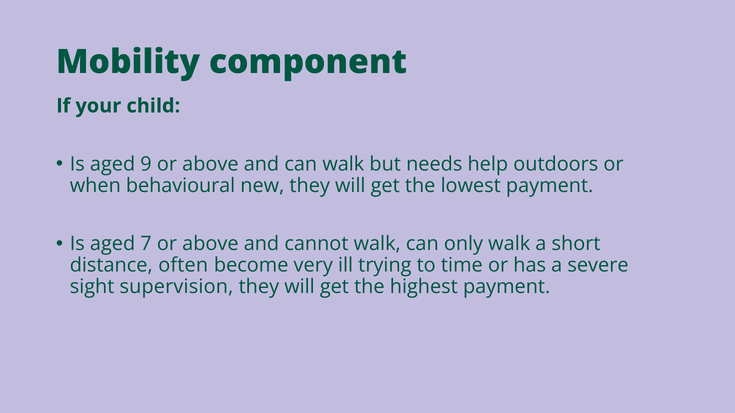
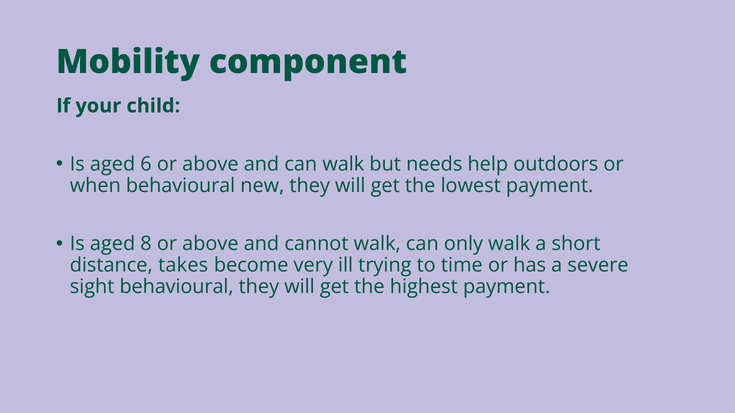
9: 9 -> 6 (146, 164)
7: 7 -> 8 (146, 244)
often: often -> takes (183, 265)
sight supervision: supervision -> behavioural (177, 287)
